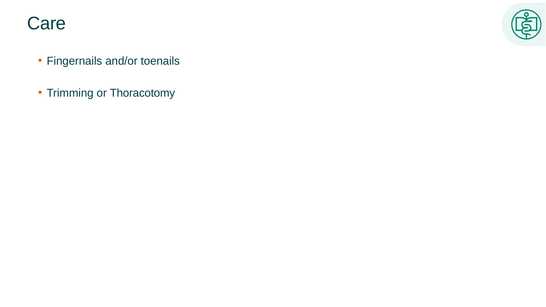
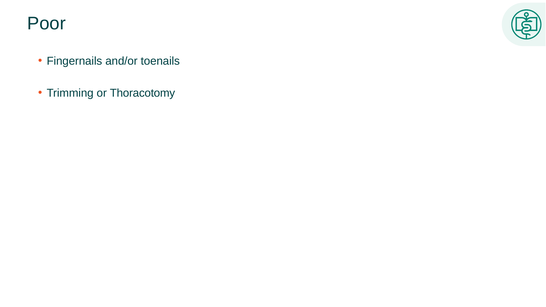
Care: Care -> Poor (47, 23)
